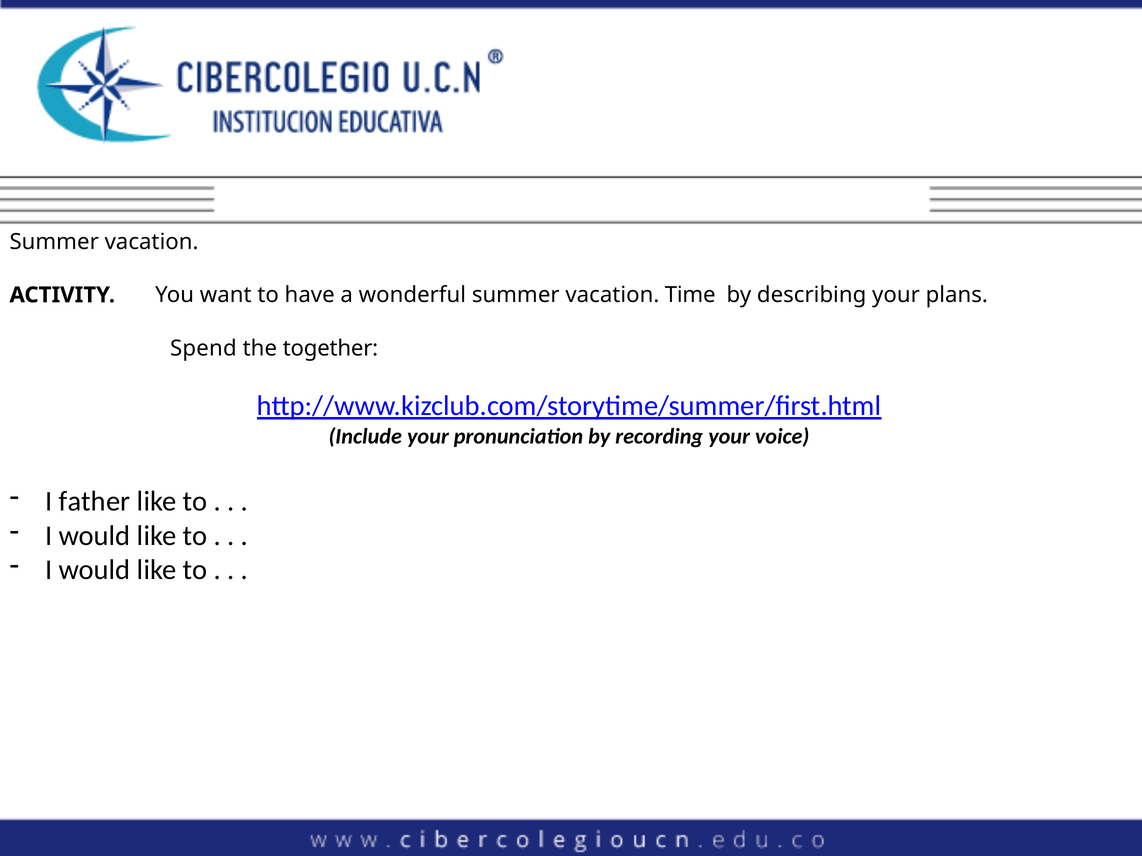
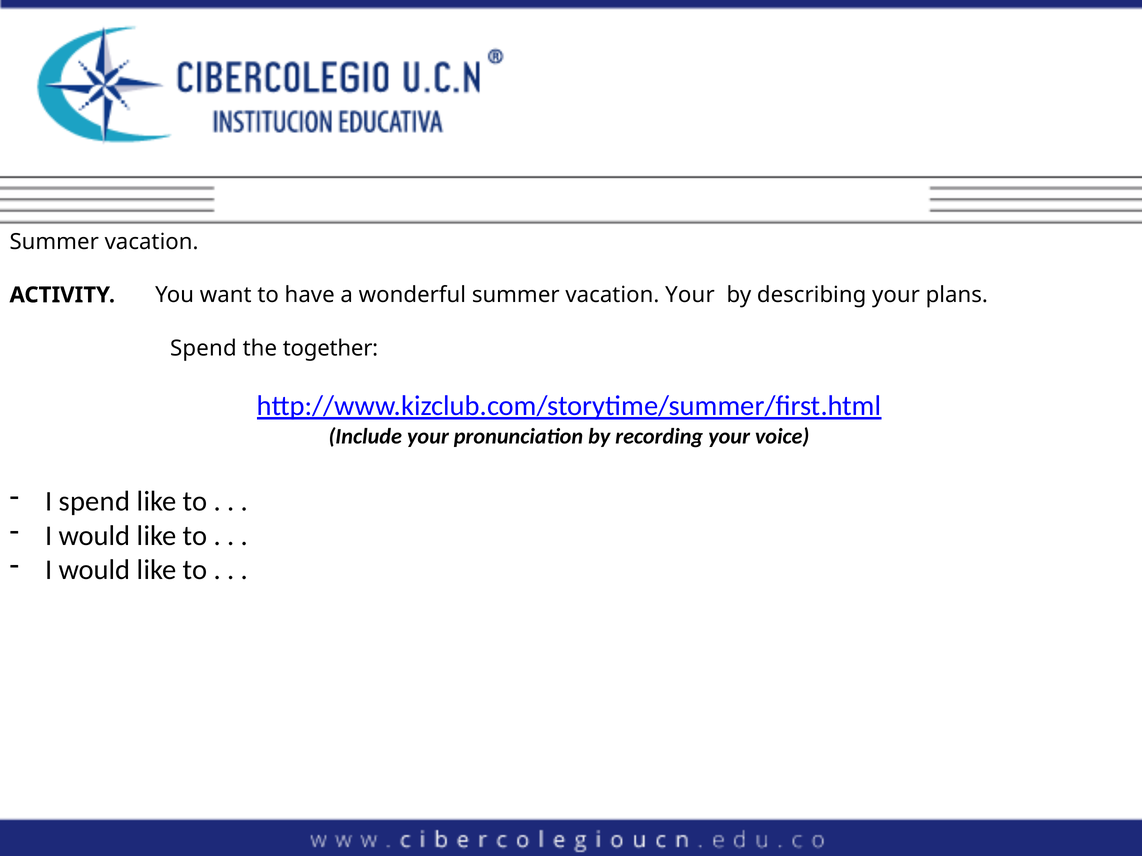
vacation Time: Time -> Your (690, 295)
I father: father -> spend (94, 502)
